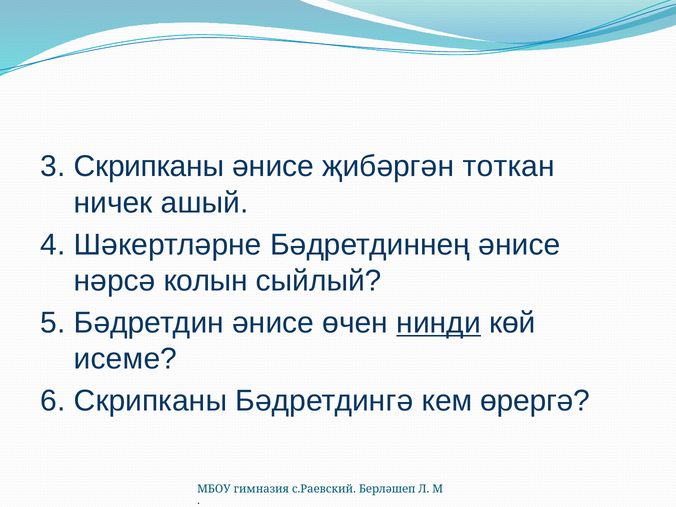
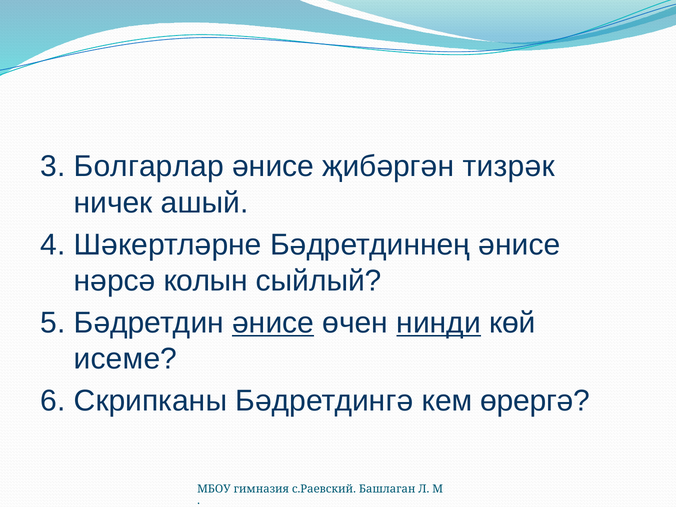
3 Скрипканы: Скрипканы -> Болгарлар (149, 167)
тоткан: тоткан -> тизрәк (509, 167)
әнисе underline: none -> present (273, 323)
Берләшеп: Берләшеп -> Башлаган (387, 489)
